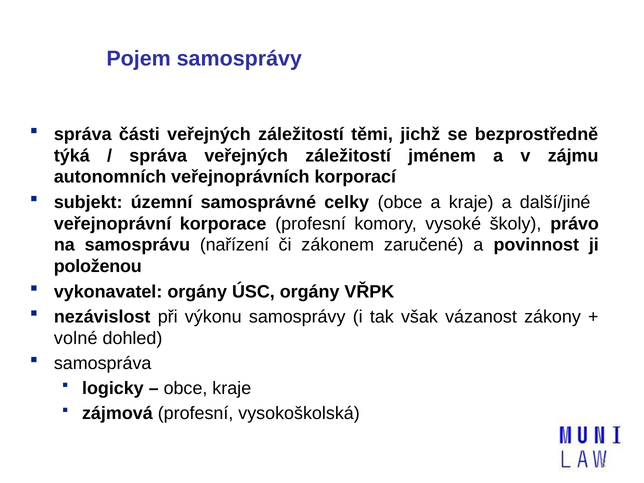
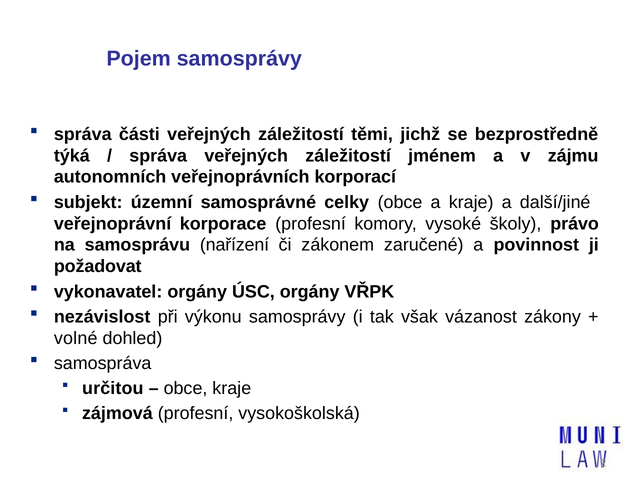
položenou: položenou -> požadovat (98, 267)
logicky: logicky -> určitou (113, 388)
